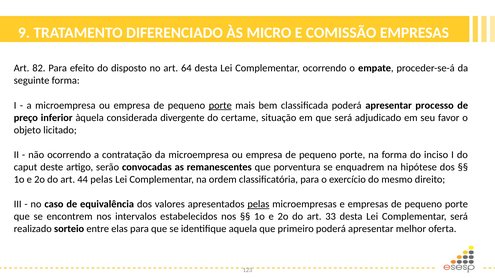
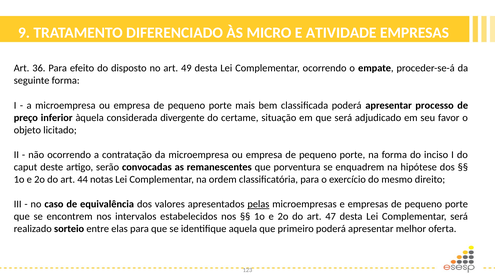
COMISSÃO: COMISSÃO -> ATIVIDADE (341, 33)
82: 82 -> 36 (39, 68)
64: 64 -> 49 (186, 68)
porte underline: present -> none (220, 105)
44 pelas: pelas -> notas (102, 180)
33: 33 -> 47 (331, 217)
